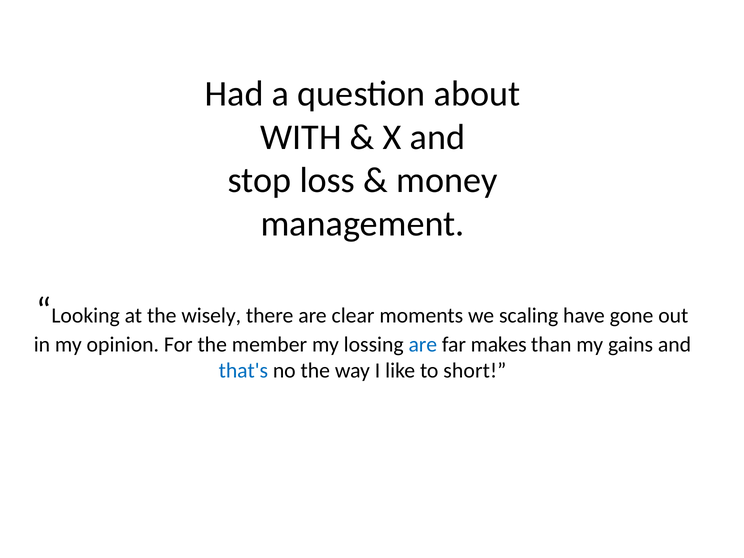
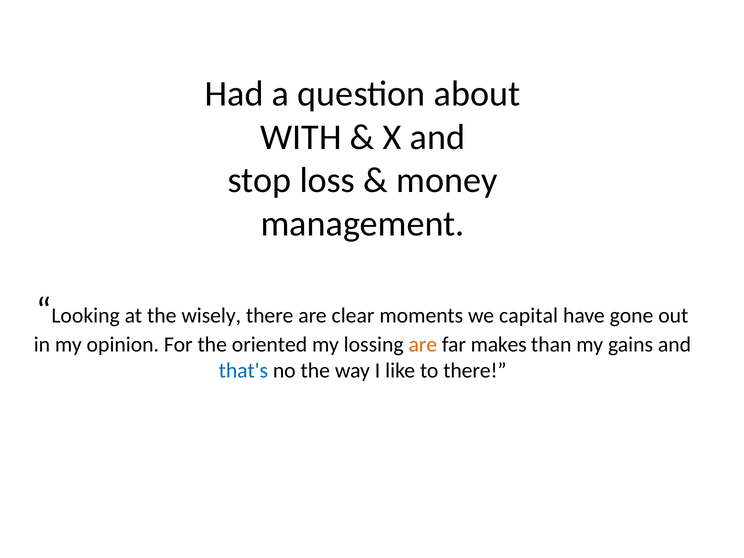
scaling: scaling -> capital (529, 316)
member: member -> oriented (270, 344)
are colour: blue -> orange (423, 344)
to short: short -> there (475, 370)
